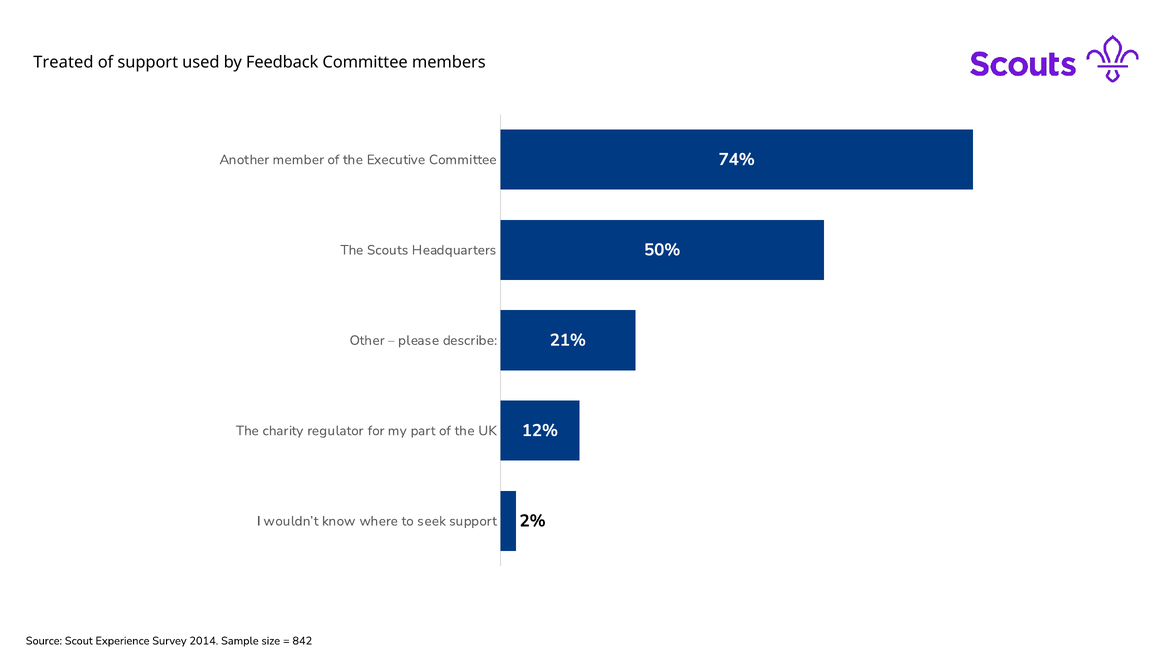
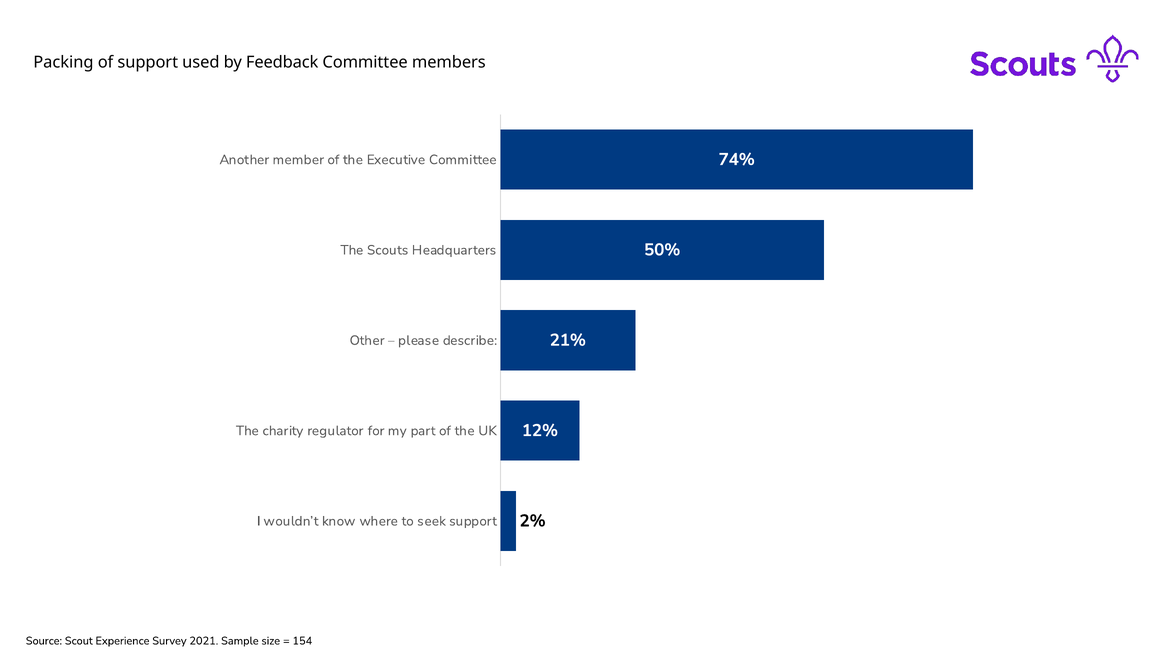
Treated: Treated -> Packing (63, 62)
2014: 2014 -> 2021 (204, 641)
842: 842 -> 154 (302, 641)
